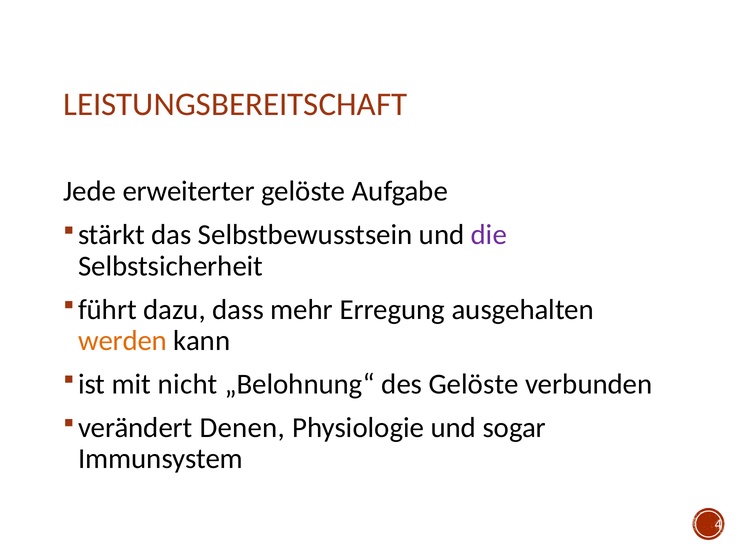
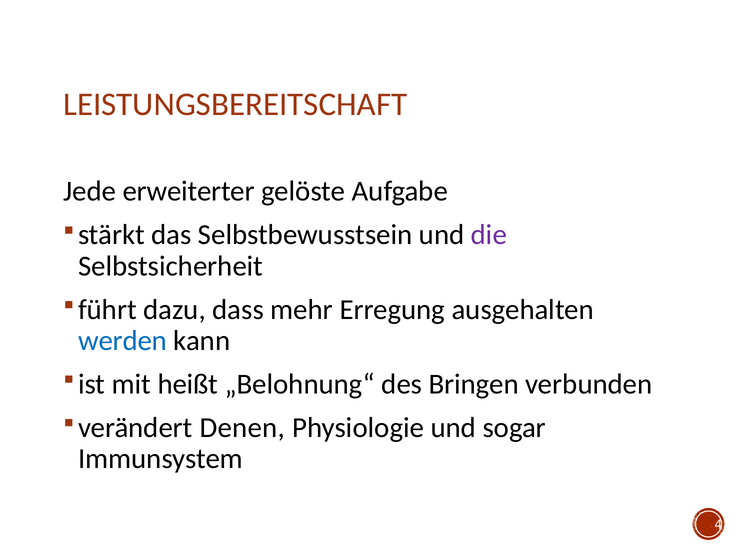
werden colour: orange -> blue (123, 341)
nicht: nicht -> heißt (188, 384)
des Gelöste: Gelöste -> Bringen (474, 384)
